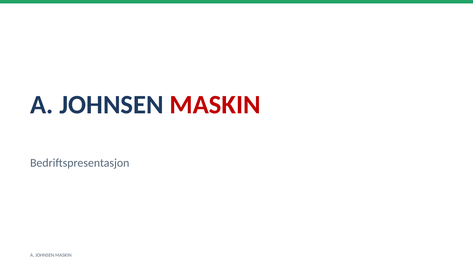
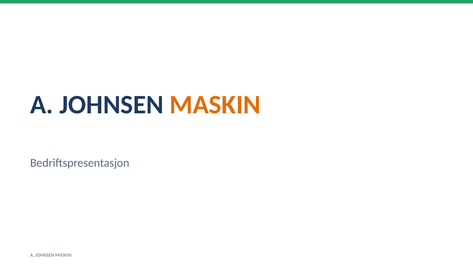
MASKIN colour: red -> orange (215, 105)
